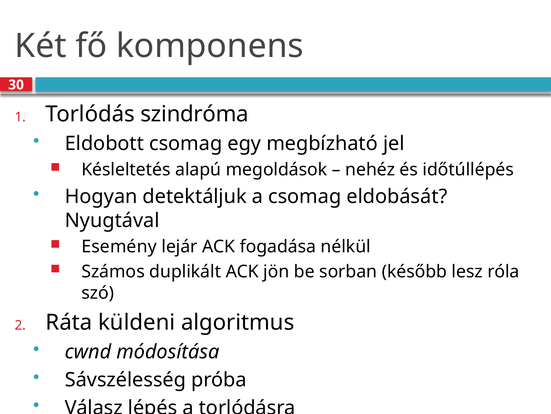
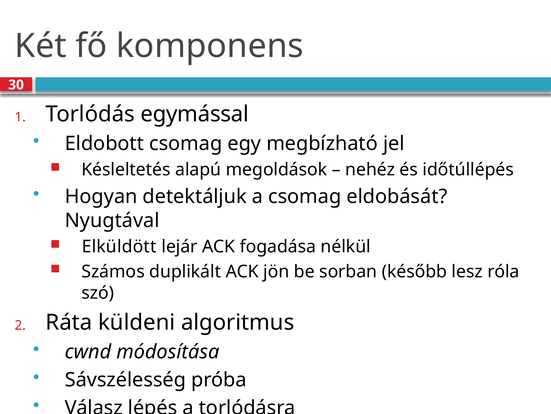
szindróma: szindróma -> egymással (195, 114)
Esemény: Esemény -> Elküldött (119, 246)
